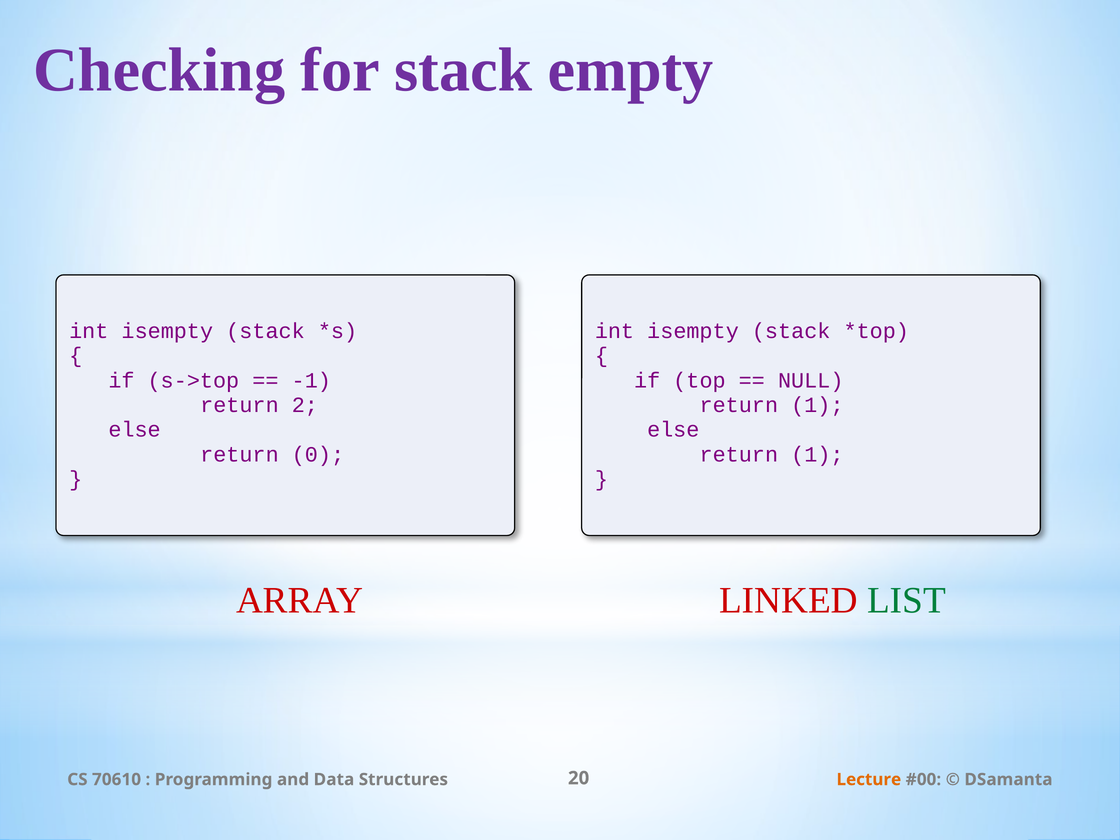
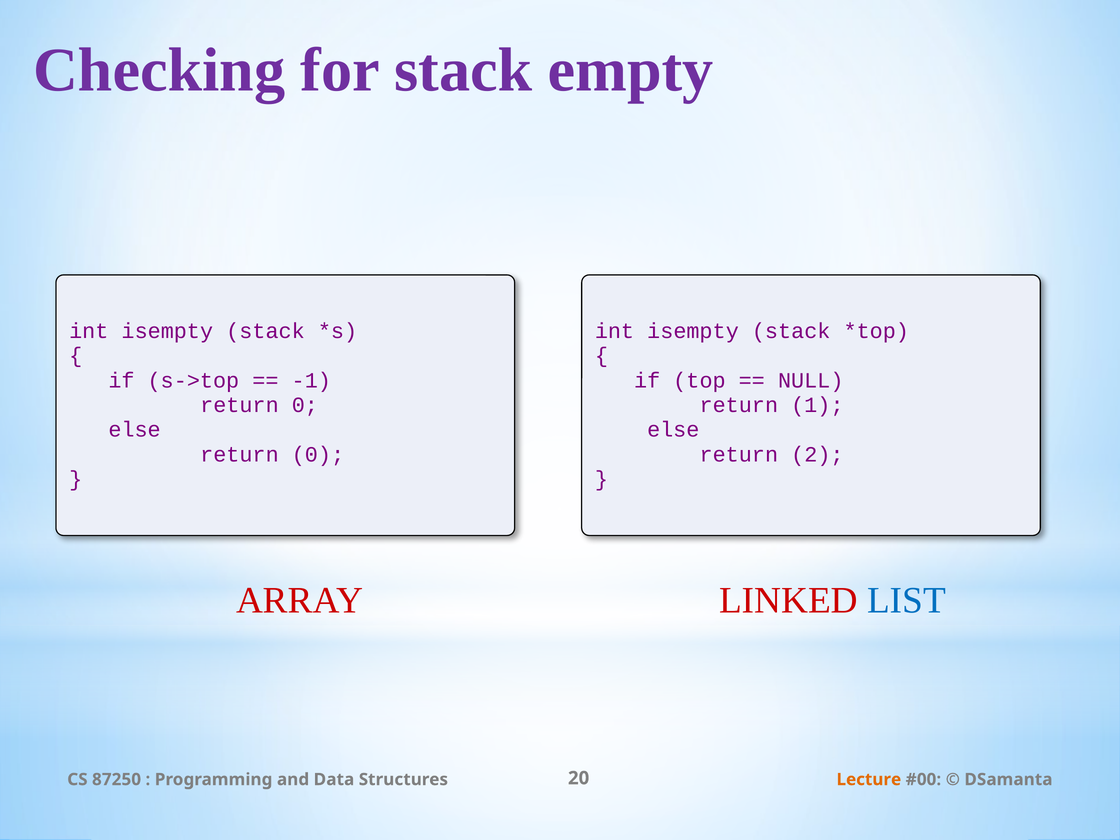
2: 2 -> 0 (305, 405)
1: 1 -> 2 (817, 454)
LIST colour: green -> blue (907, 600)
70610: 70610 -> 87250 (117, 780)
